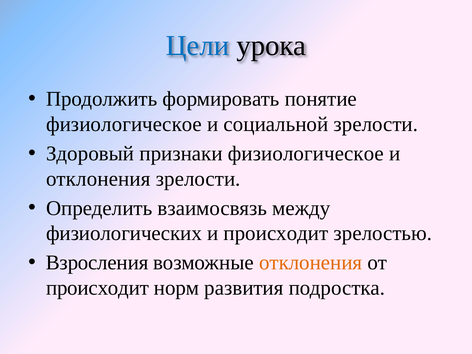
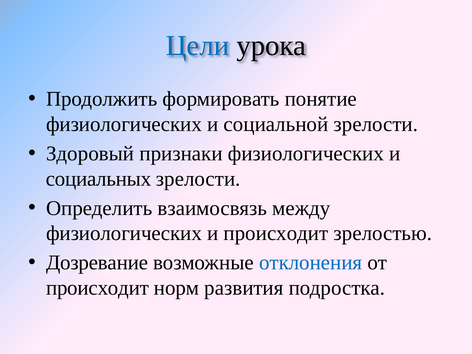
физиологическое: физиологическое -> физиологических (124, 124)
признаки физиологическое: физиологическое -> физиологических (306, 154)
отклонения: отклонения -> социальных (98, 179)
Взросления: Взросления -> Дозревание (97, 263)
отклонения colour: orange -> blue (311, 263)
